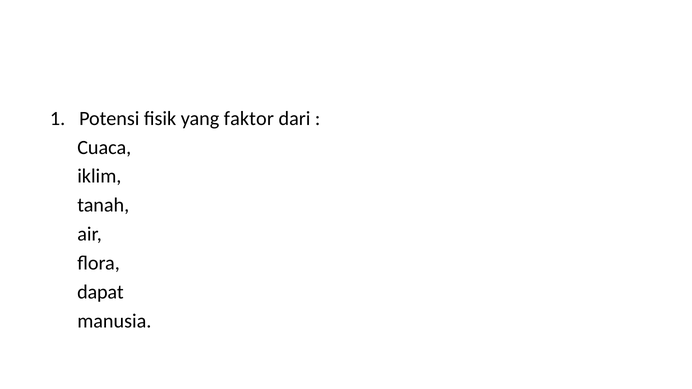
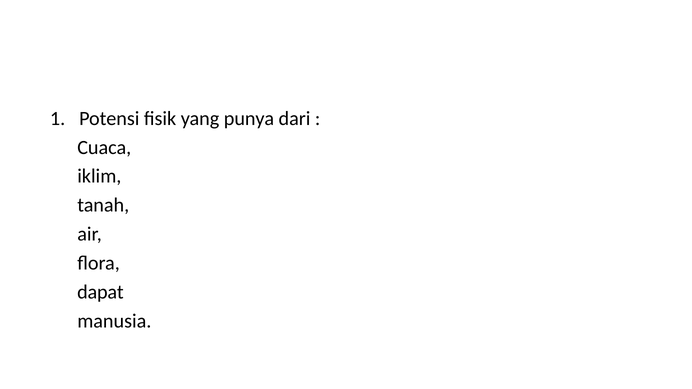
faktor: faktor -> punya (249, 118)
